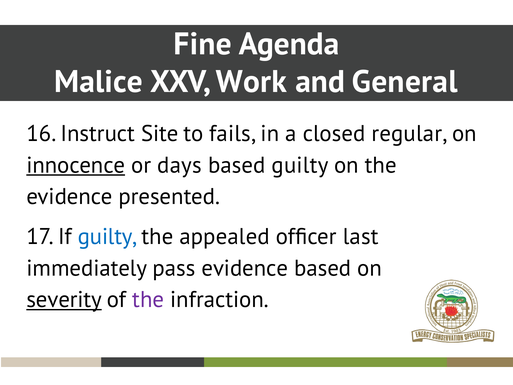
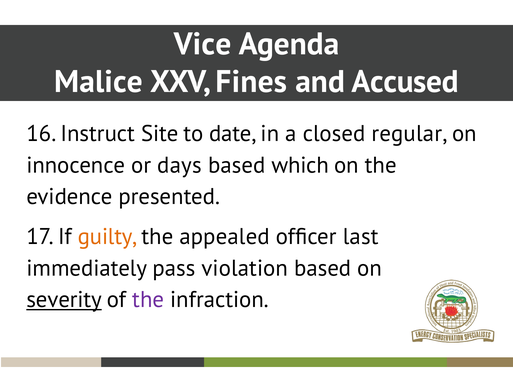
Fine: Fine -> Vice (203, 44)
Work: Work -> Fines (251, 82)
General: General -> Accused (405, 82)
fails: fails -> date (233, 134)
innocence underline: present -> none (76, 165)
based guilty: guilty -> which (300, 165)
guilty colour: blue -> orange (108, 237)
pass evidence: evidence -> violation (245, 268)
